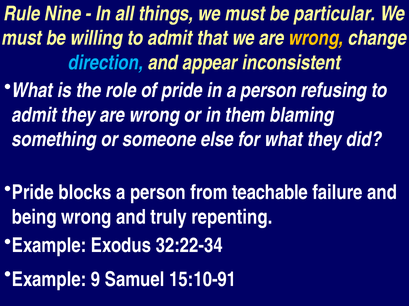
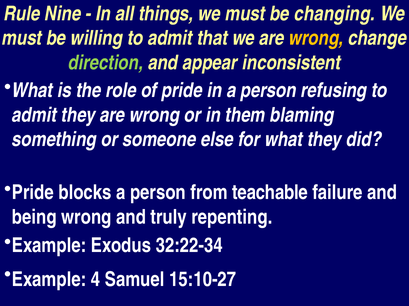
particular: particular -> changing (335, 14)
direction colour: light blue -> light green (106, 63)
9: 9 -> 4 (96, 280)
15:10-91: 15:10-91 -> 15:10-27 (203, 280)
